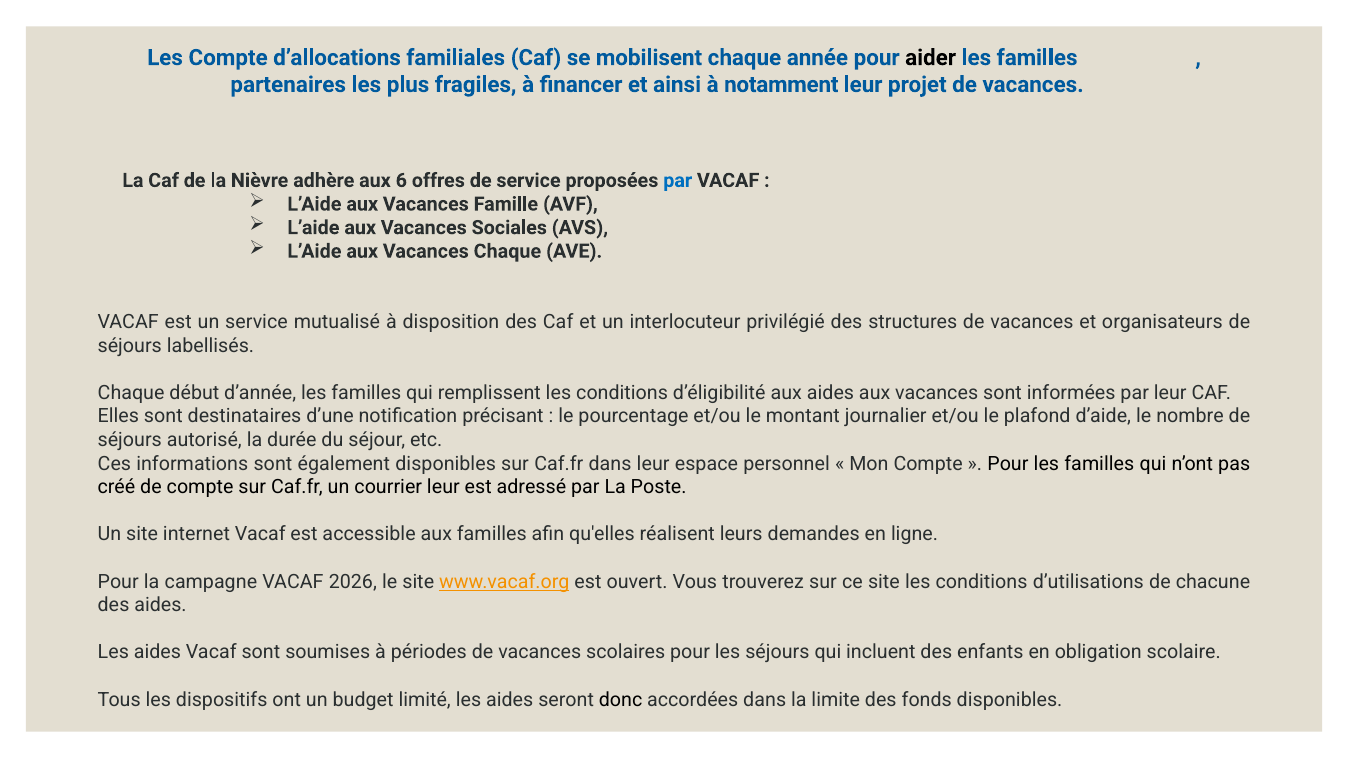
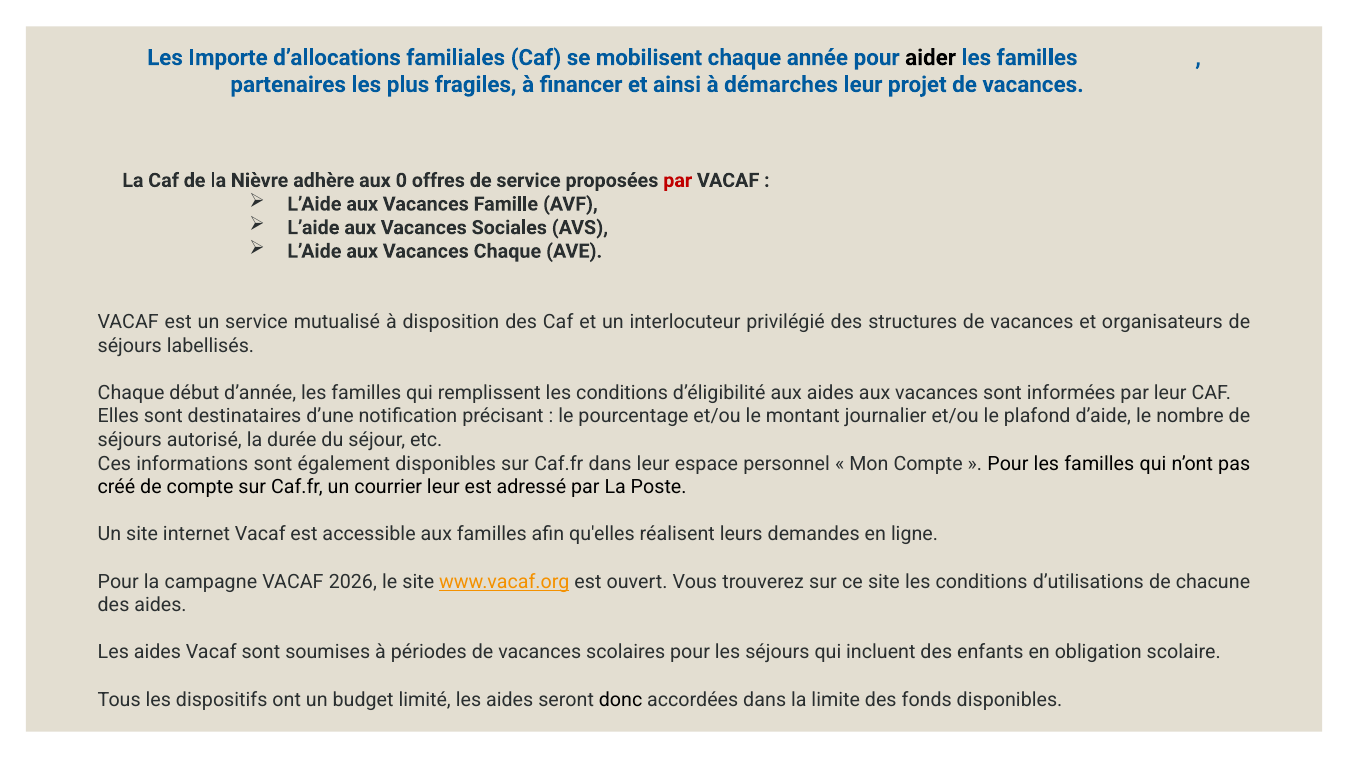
Les Compte: Compte -> Importe (228, 58)
notamment: notamment -> démarches (781, 85)
6: 6 -> 0 (401, 181)
par colour: blue -> red (678, 181)
